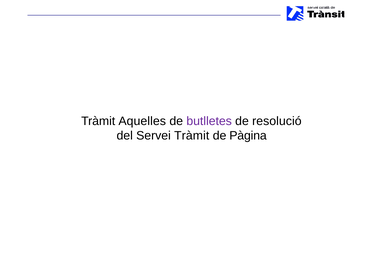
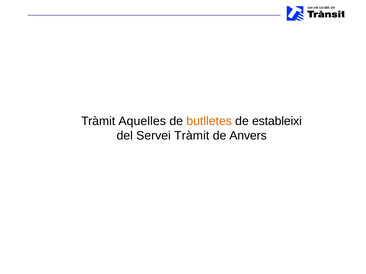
butlletes colour: purple -> orange (209, 121)
resolució: resolució -> estableixi (277, 121)
Pàgina: Pàgina -> Anvers (248, 136)
